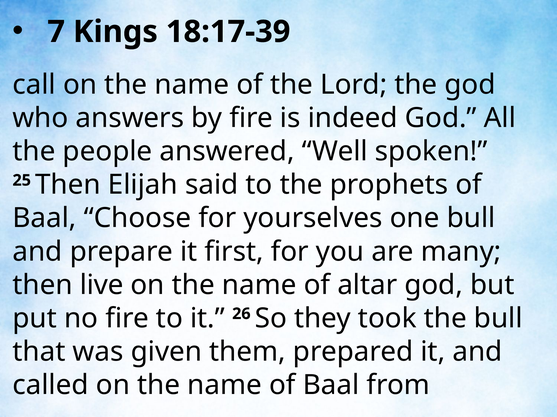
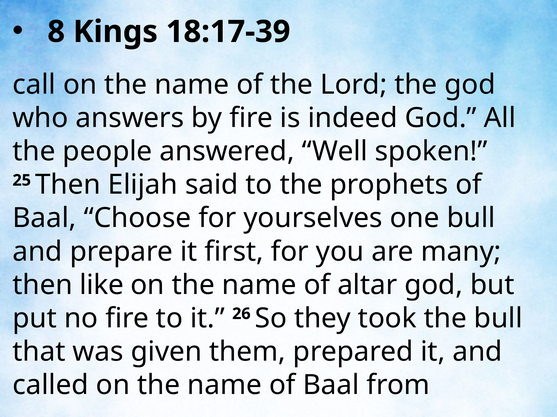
7: 7 -> 8 (56, 32)
live: live -> like (102, 285)
